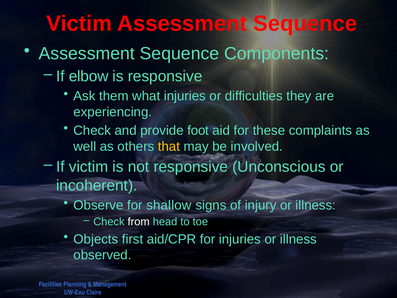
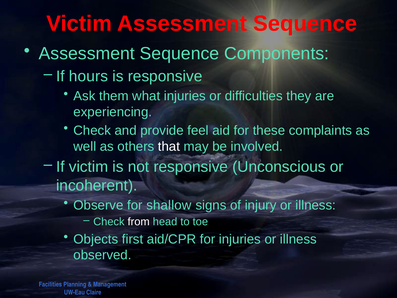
elbow: elbow -> hours (88, 76)
foot: foot -> feel (198, 130)
that colour: yellow -> white (169, 146)
